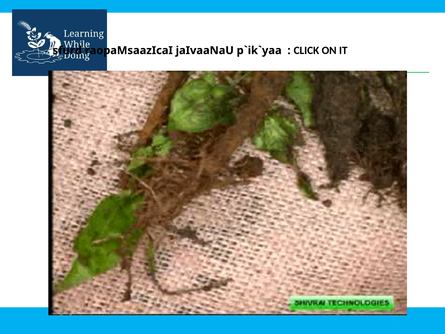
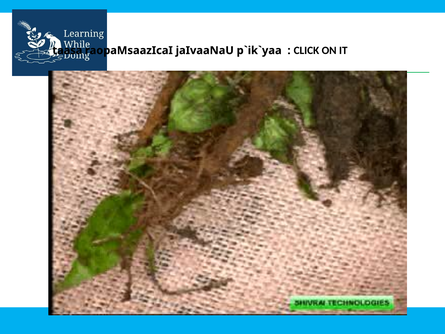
sfurd: sfurd -> taasa (67, 50)
